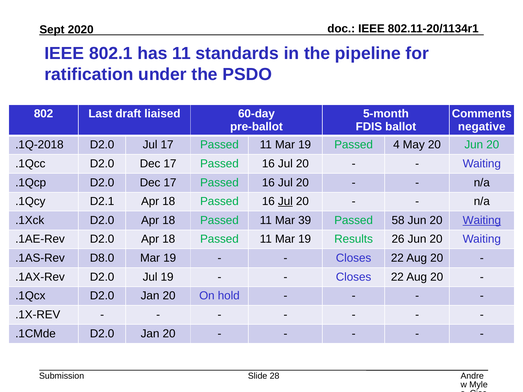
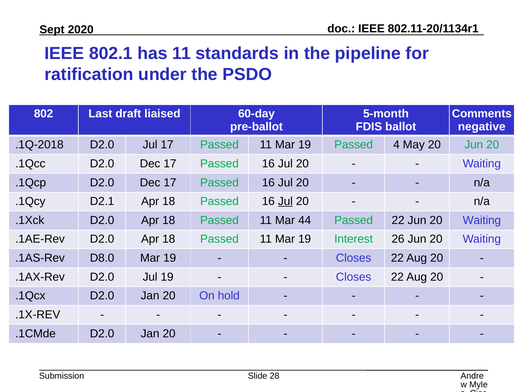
39: 39 -> 44 (305, 220)
Passed 58: 58 -> 22 (398, 220)
Waiting underline: present -> none (482, 220)
Results: Results -> Interest (354, 239)
